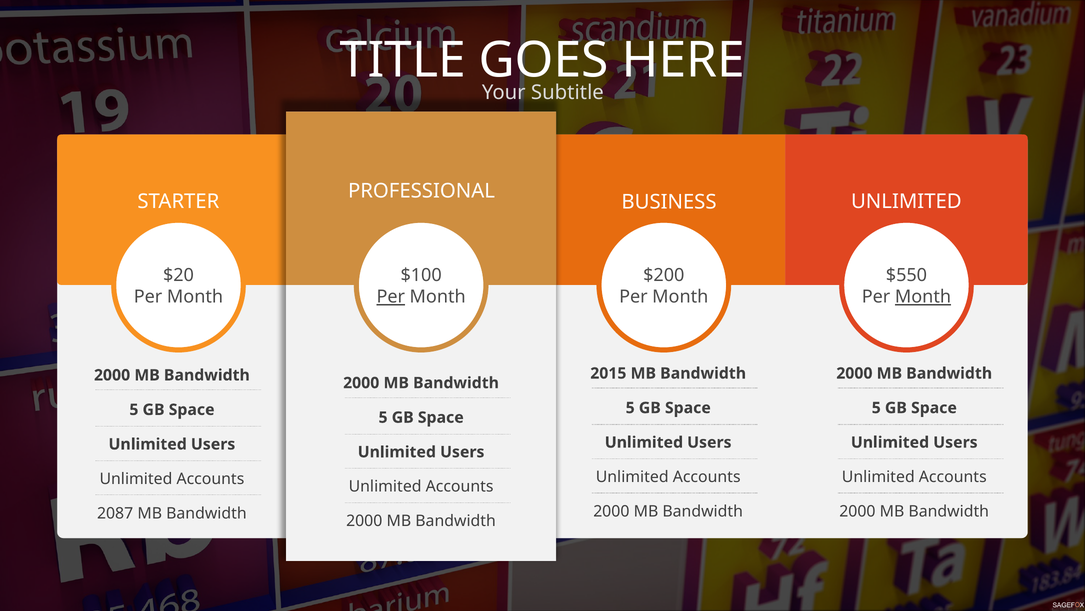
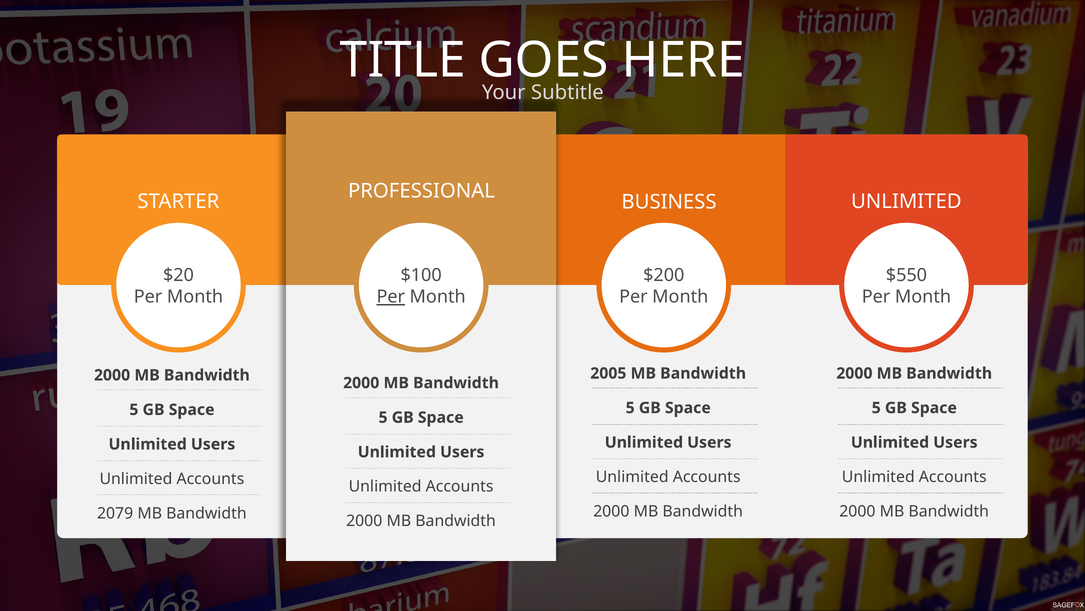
Month underline: present -> none (923, 297)
2015: 2015 -> 2005 (608, 373)
2087: 2087 -> 2079 (115, 513)
